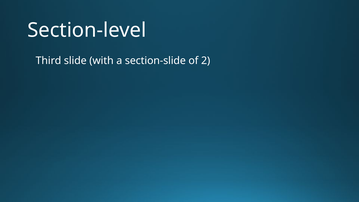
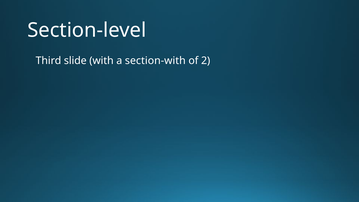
section-slide: section-slide -> section-with (155, 61)
